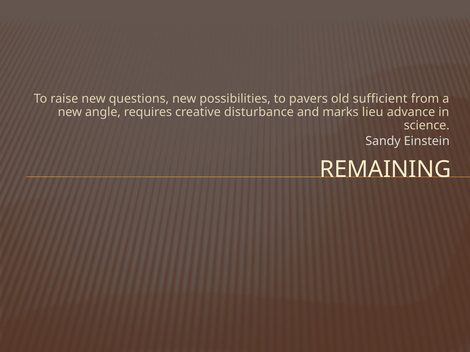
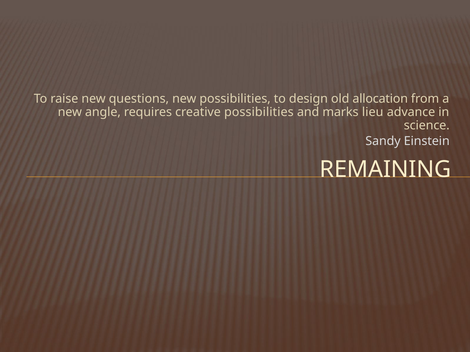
pavers: pavers -> design (308, 99)
sufficient: sufficient -> allocation (380, 99)
creative disturbance: disturbance -> possibilities (259, 112)
